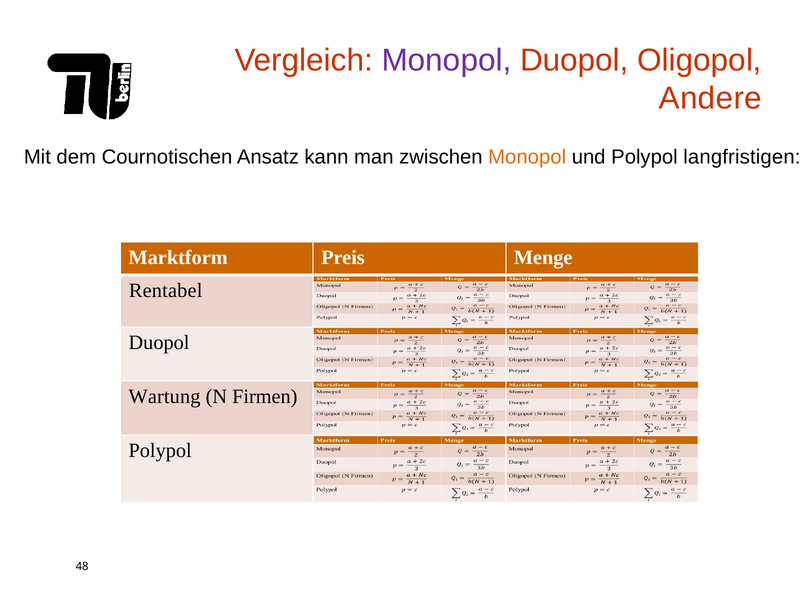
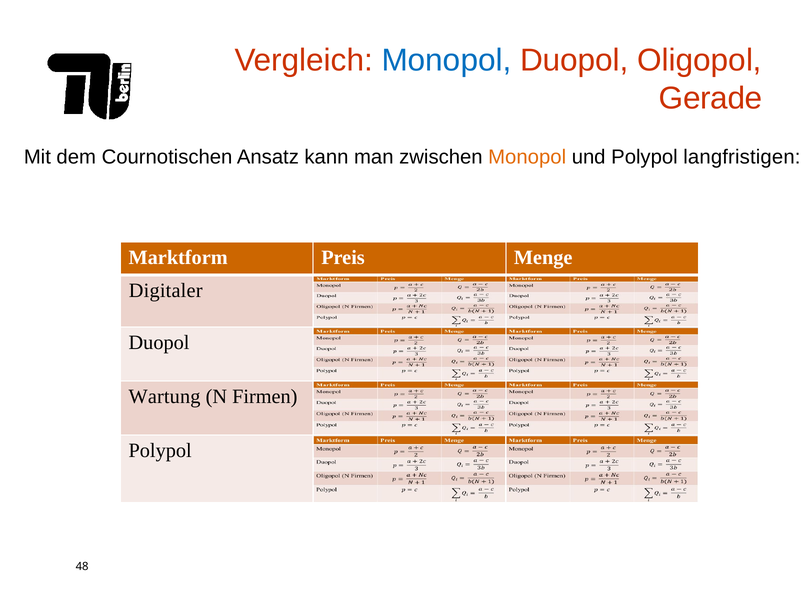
Monopol colour: purple -> blue (446, 60)
Andere: Andere -> Gerade (711, 98)
Rentabel: Rentabel -> Digitaler (166, 290)
